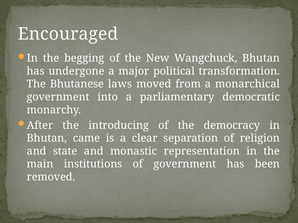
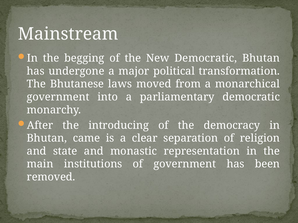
Encouraged: Encouraged -> Mainstream (68, 34)
New Wangchuck: Wangchuck -> Democratic (206, 58)
